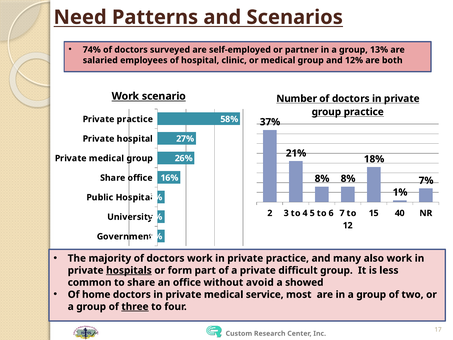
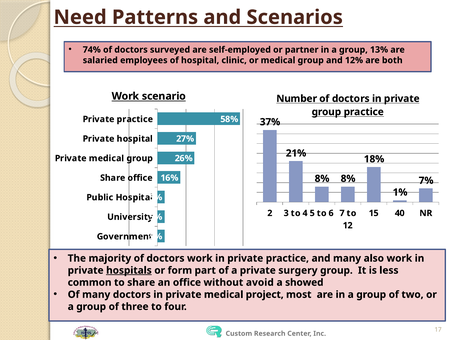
difficult: difficult -> surgery (298, 270)
Of home: home -> many (96, 294)
service: service -> project (265, 294)
three underline: present -> none (135, 306)
